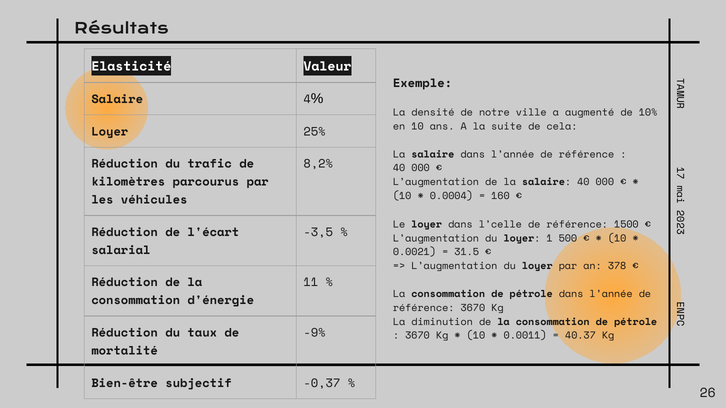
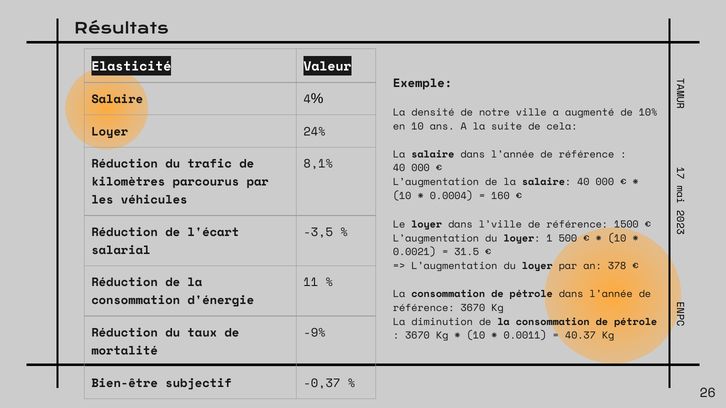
25%: 25% -> 24% (315, 132)
8,2%: 8,2% -> 8,1% (318, 164)
l’celle: l’celle -> l’ville (500, 225)
